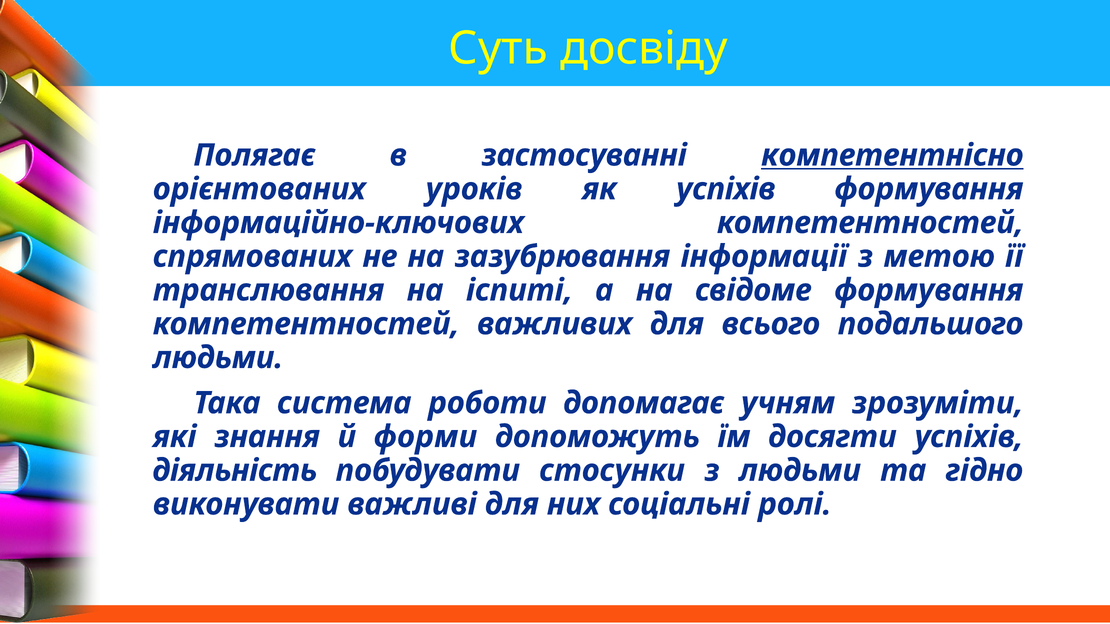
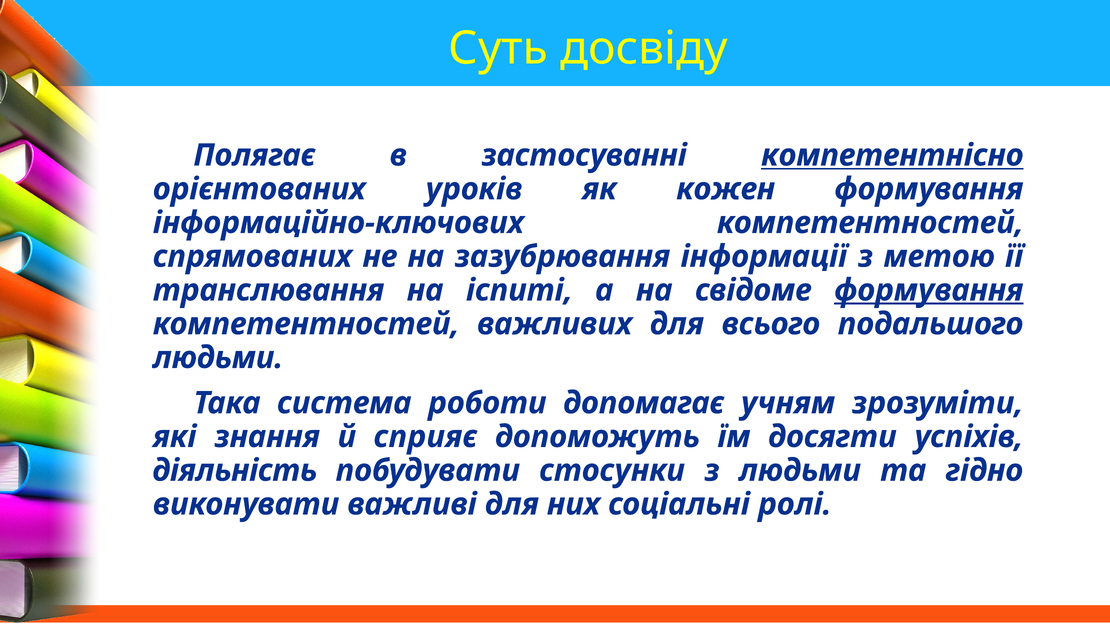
як успіхів: успіхів -> кожен (726, 189)
формування underline: none -> present (929, 290)
форми: форми -> сприяє (425, 437)
